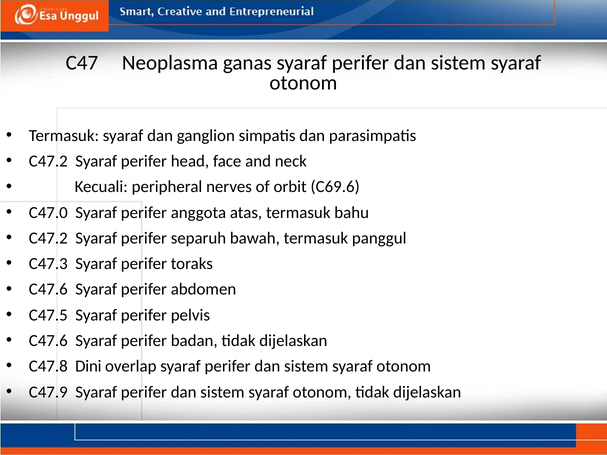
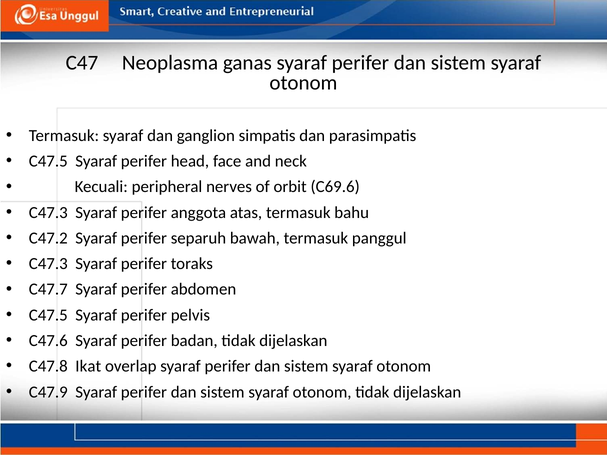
C47.2: C47.2 -> C47.5 (48, 161)
C47.0: C47.0 -> C47.3 (48, 213)
C47.6: C47.6 -> C47.7 (48, 290)
Dini: Dini -> Ikat (88, 367)
